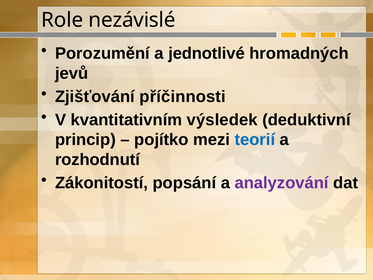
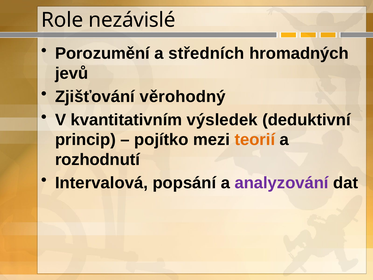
jednotlivé: jednotlivé -> středních (206, 53)
příčinnosti: příčinnosti -> věrohodný (183, 97)
teorií colour: blue -> orange (255, 140)
Zákonitostí: Zákonitostí -> Intervalová (101, 183)
